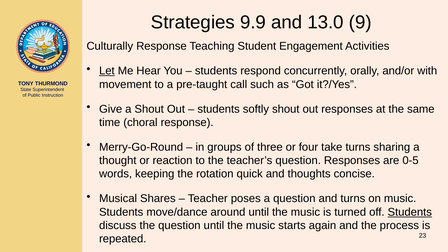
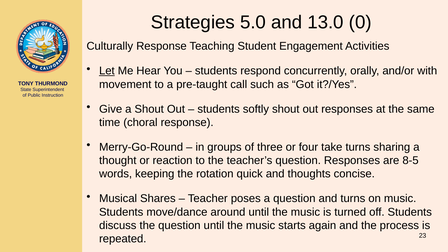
9.9: 9.9 -> 5.0 (253, 22)
9: 9 -> 0 (360, 22)
0-5: 0-5 -> 8-5 (411, 161)
Students underline: present -> none (410, 212)
